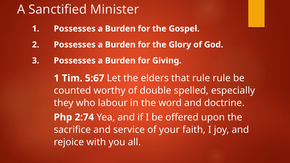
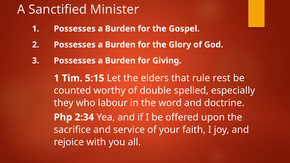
5:67: 5:67 -> 5:15 (95, 78)
rule rule: rule -> rest (222, 78)
2:74: 2:74 -> 2:34 (84, 117)
